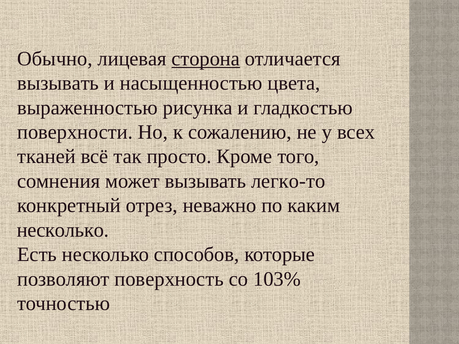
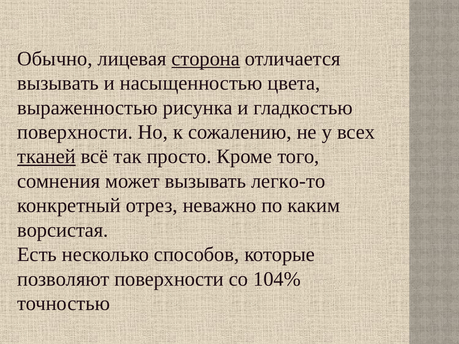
тканей underline: none -> present (46, 157)
несколько: несколько -> ворсистая (63, 230)
позволяют поверхность: поверхность -> поверхности (169, 279)
103%: 103% -> 104% (277, 279)
